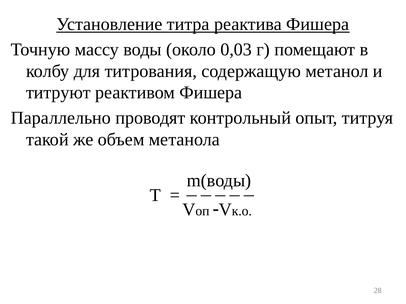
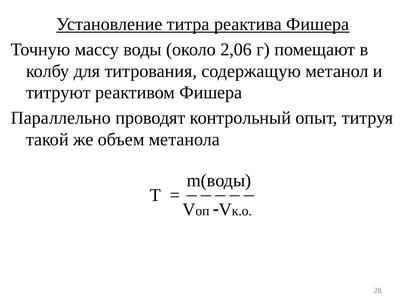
0,03: 0,03 -> 2,06 (236, 50)
